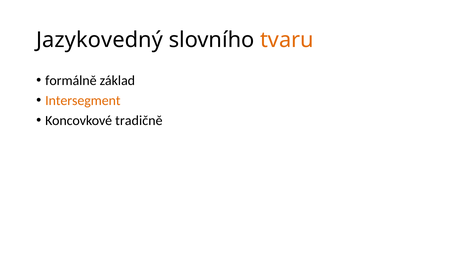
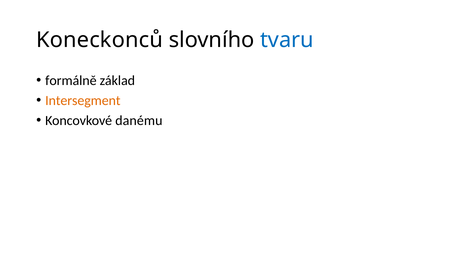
Jazykovedný: Jazykovedný -> Koneckonců (100, 40)
tvaru colour: orange -> blue (287, 40)
tradičně: tradičně -> danému (139, 120)
